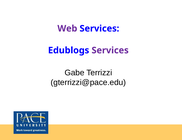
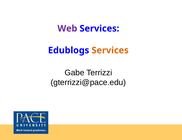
Services colour: purple -> orange (110, 50)
